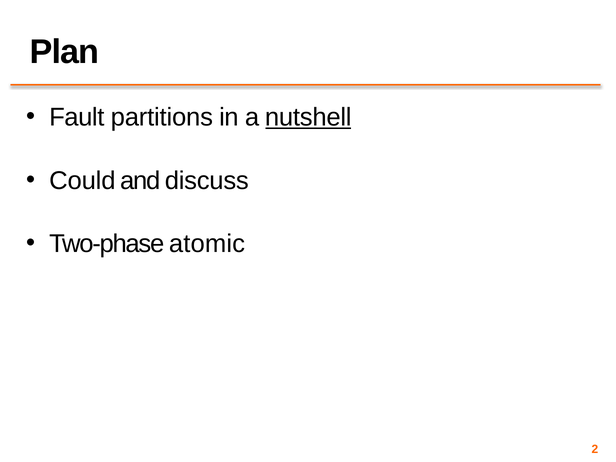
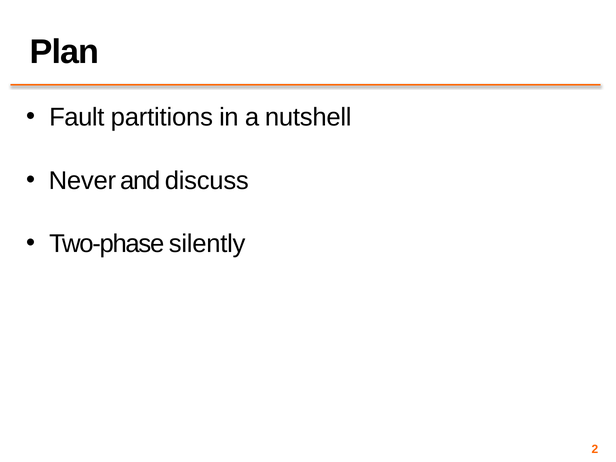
nutshell underline: present -> none (308, 117)
Could: Could -> Never (82, 181)
atomic: atomic -> silently (207, 244)
